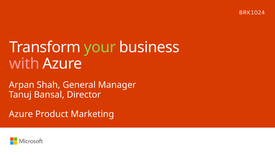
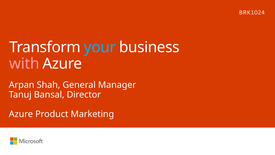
your colour: light green -> light blue (100, 47)
